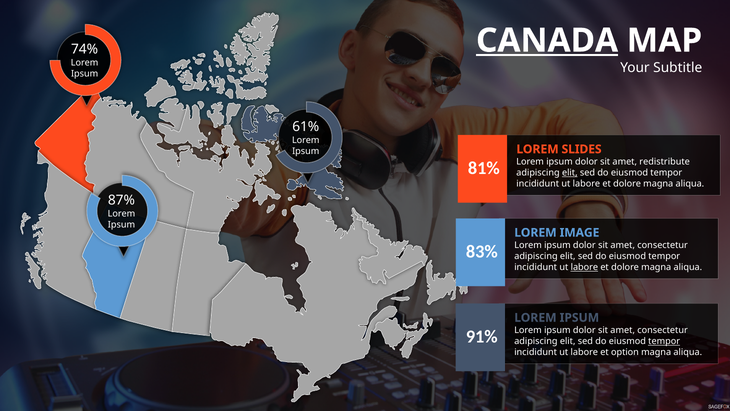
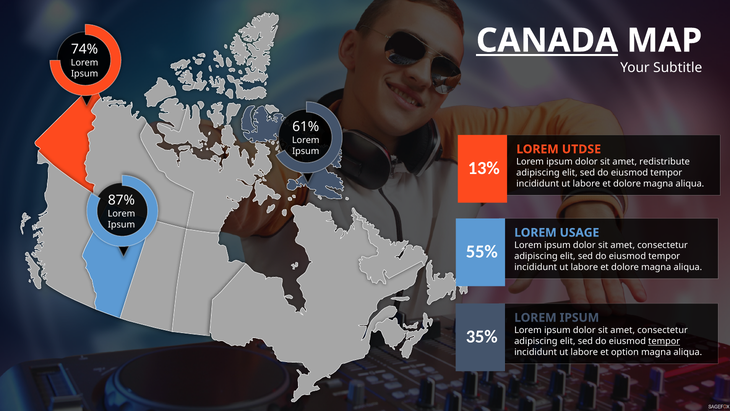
SLIDES: SLIDES -> UTDSE (581, 149)
81%: 81% -> 13% (484, 168)
elit underline: present -> none (570, 173)
IMAGE: IMAGE -> USAGE (580, 232)
83%: 83% -> 55% (482, 251)
labore underline: present -> none (584, 267)
91%: 91% -> 35% (482, 336)
